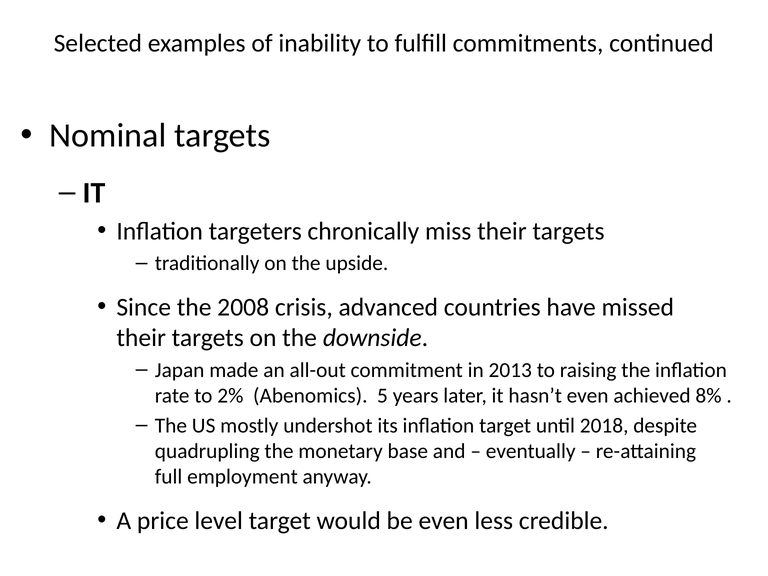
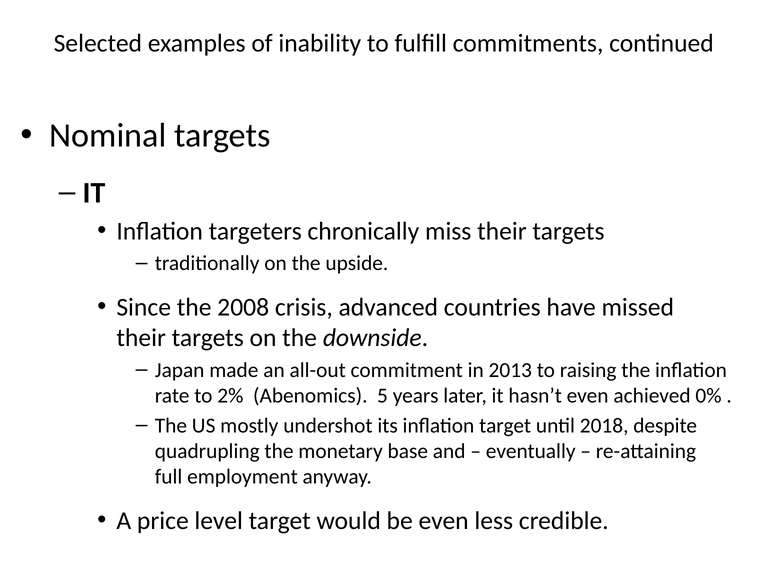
8%: 8% -> 0% (709, 396)
